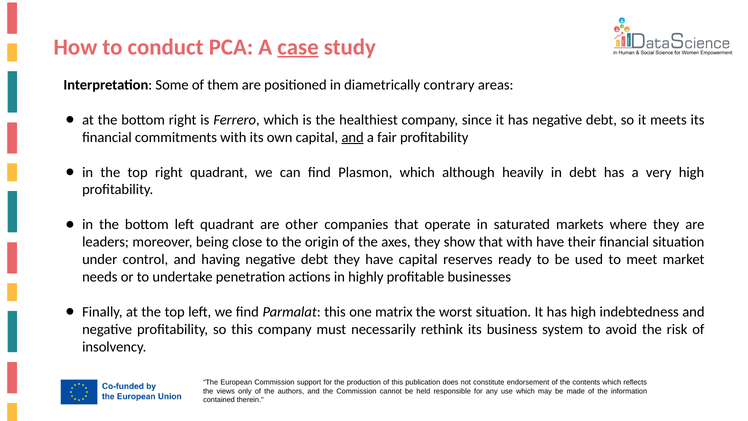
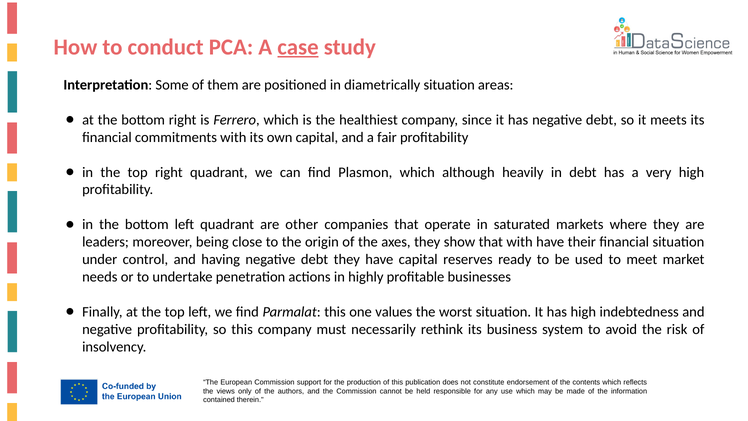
diametrically contrary: contrary -> situation (449, 85)
and underline: present -> none (353, 137)
matrix: matrix -> values (394, 312)
